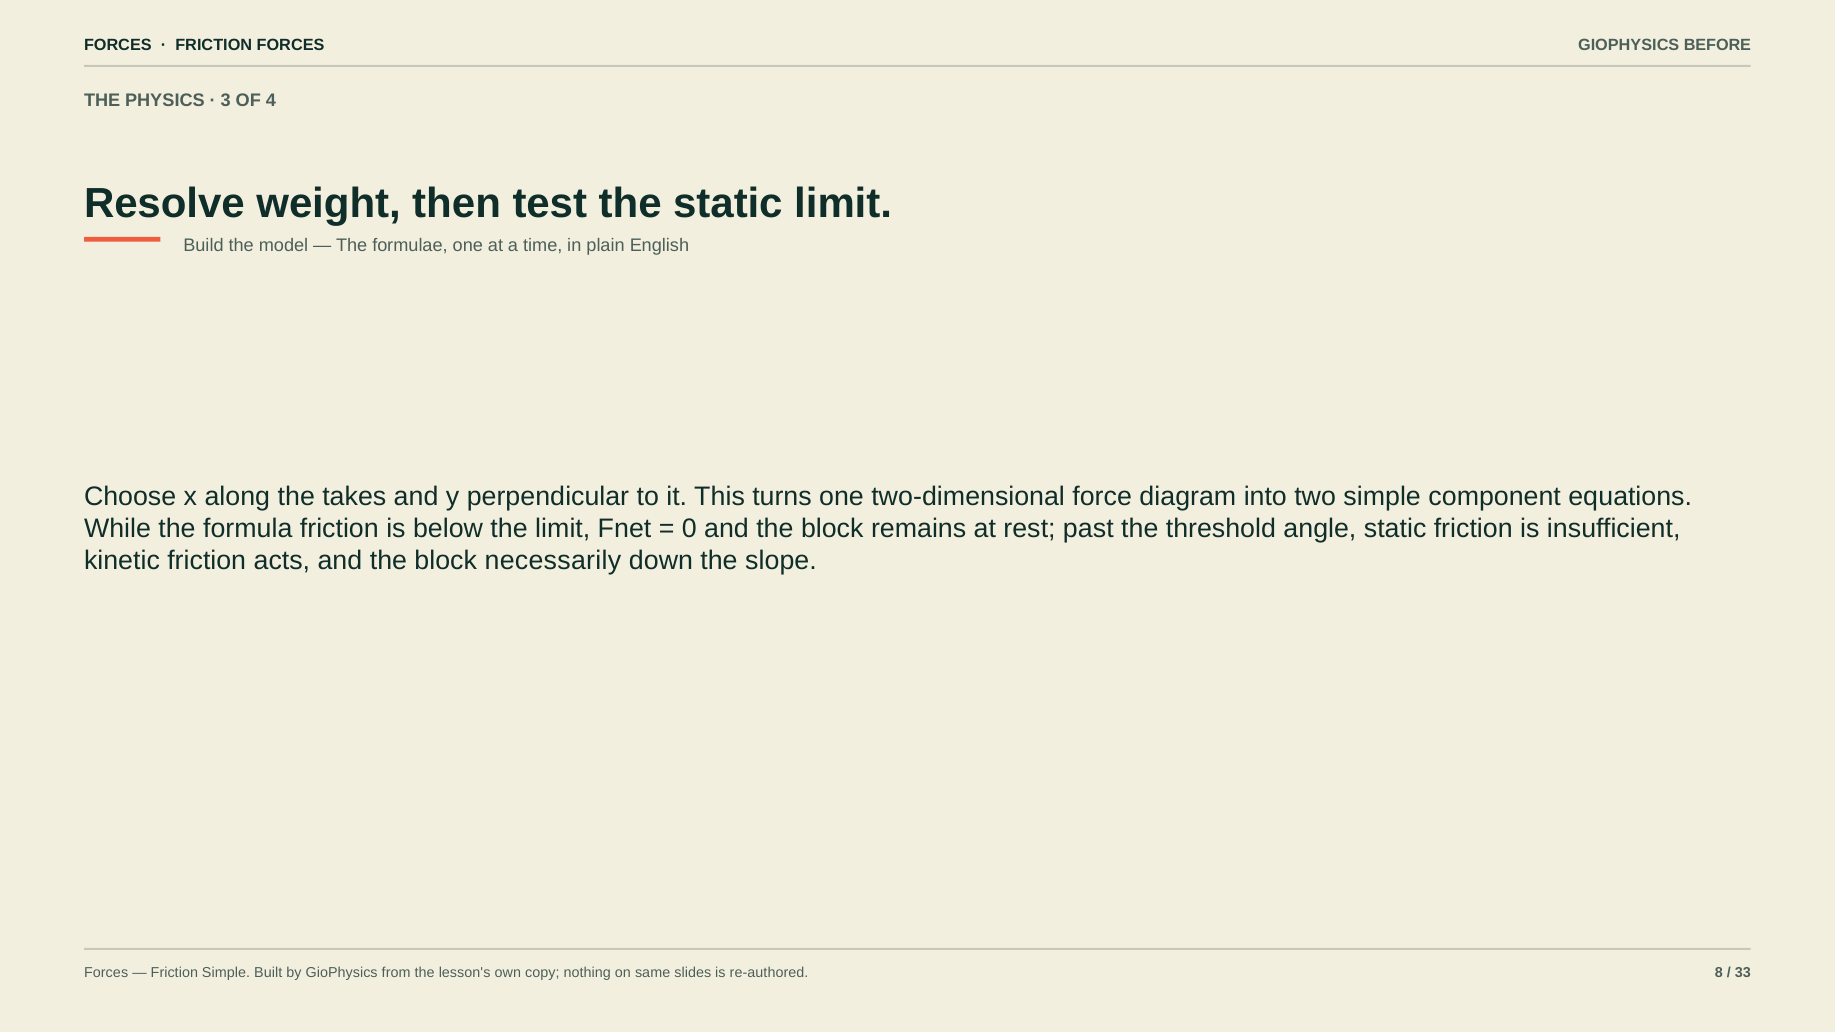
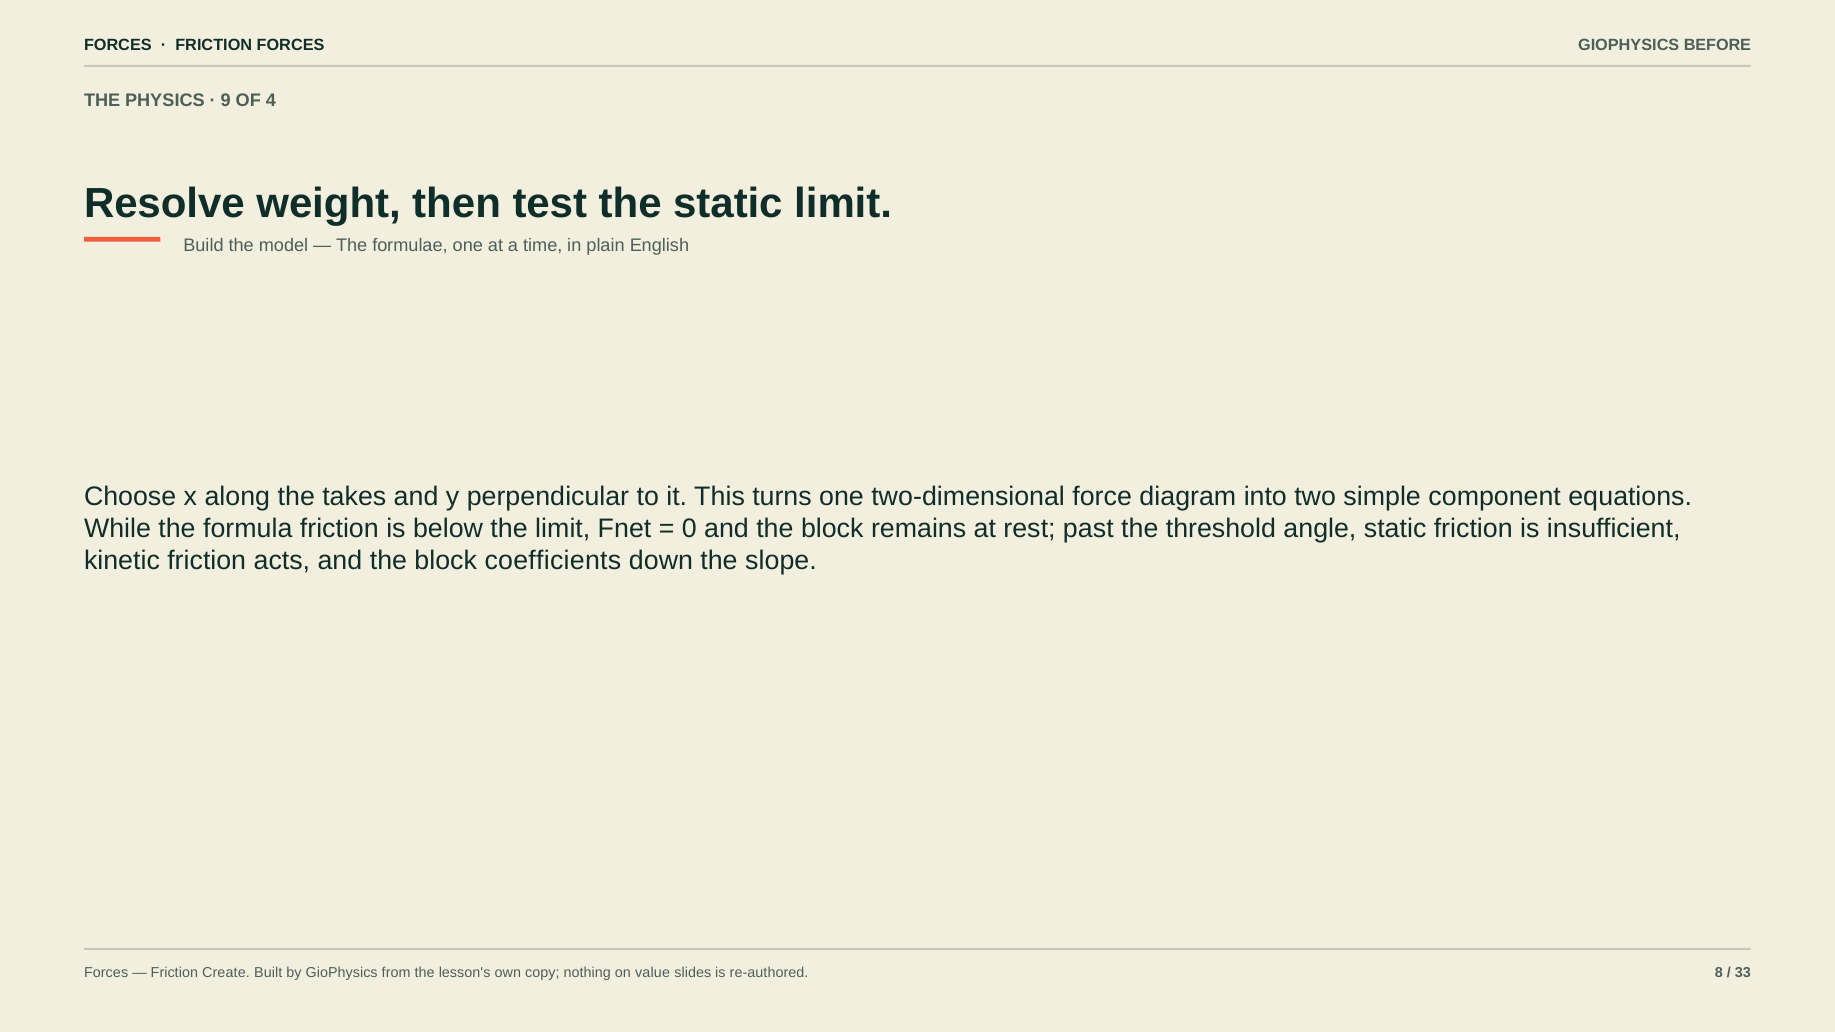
3: 3 -> 9 (226, 100)
necessarily: necessarily -> coefficients (553, 561)
Friction Simple: Simple -> Create (226, 973)
same: same -> value (653, 973)
